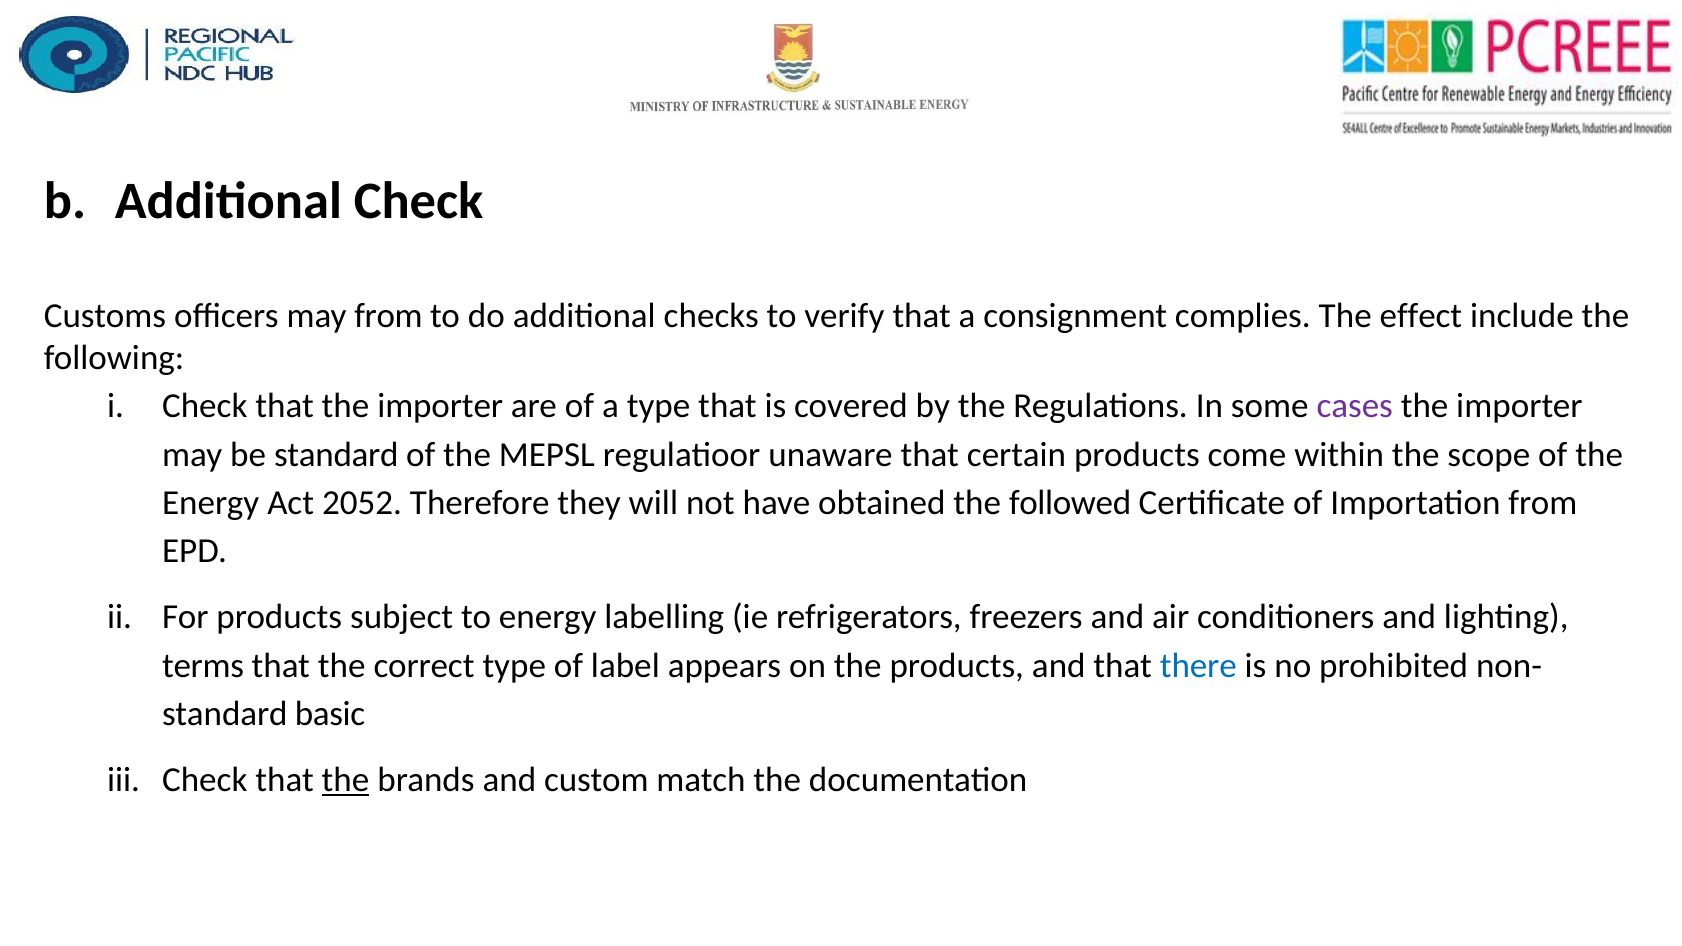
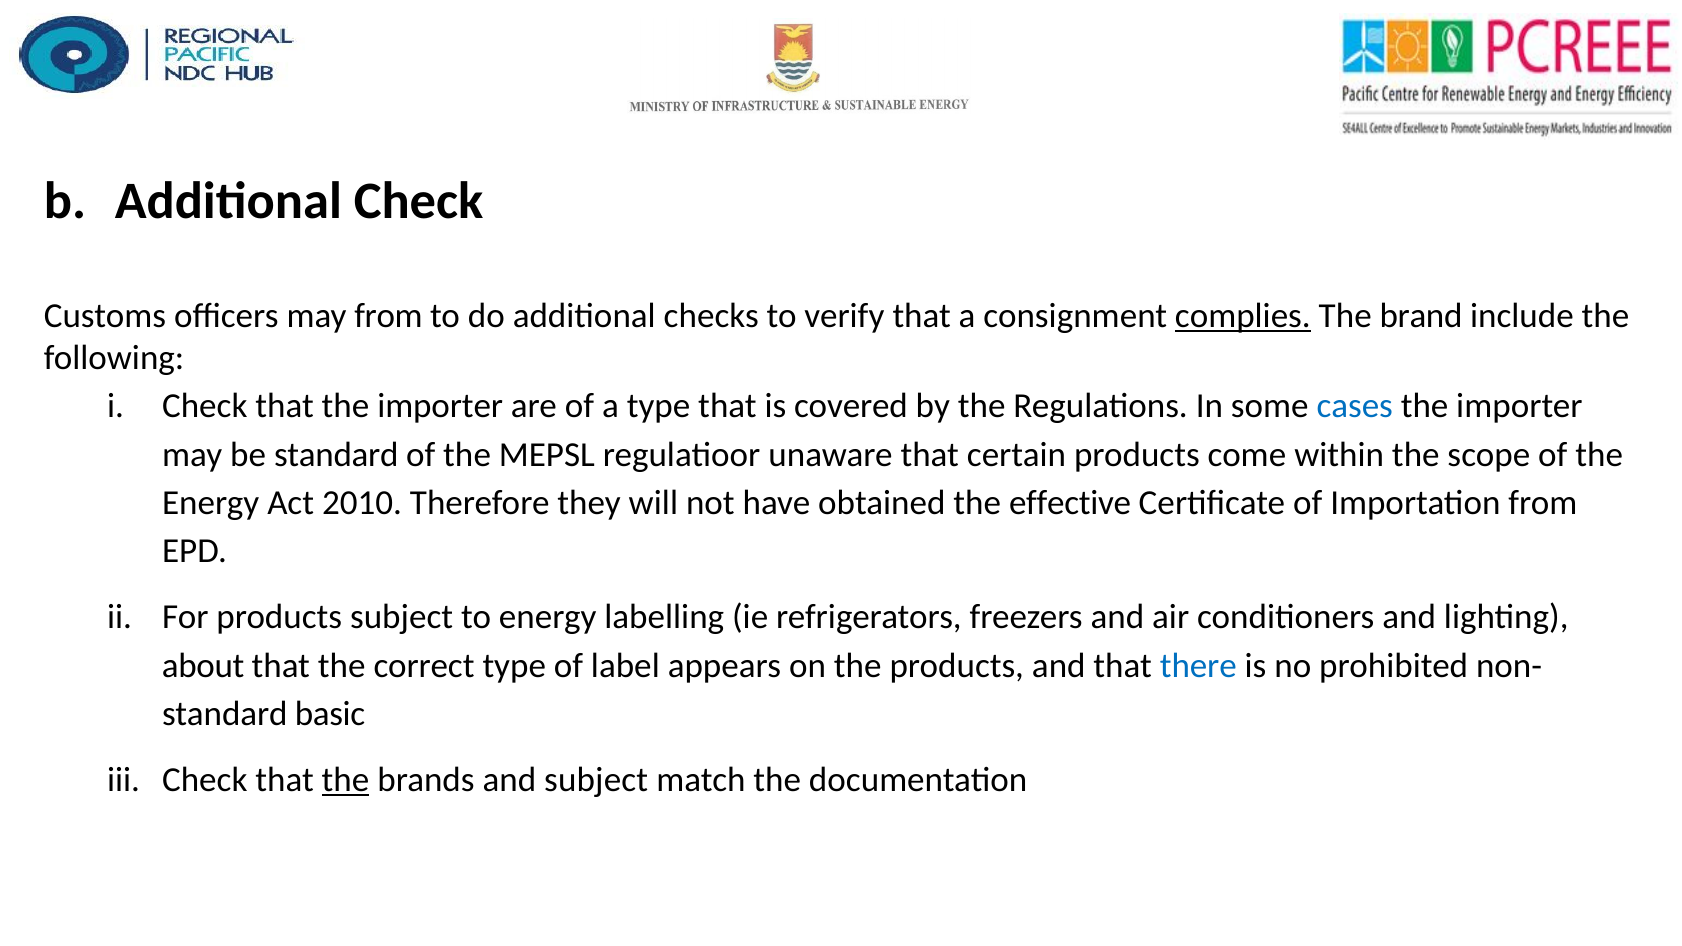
complies underline: none -> present (1243, 316)
effect: effect -> brand (1421, 316)
cases colour: purple -> blue (1355, 406)
2052: 2052 -> 2010 (362, 503)
followed: followed -> effective (1070, 503)
terms: terms -> about (203, 666)
and custom: custom -> subject (596, 780)
